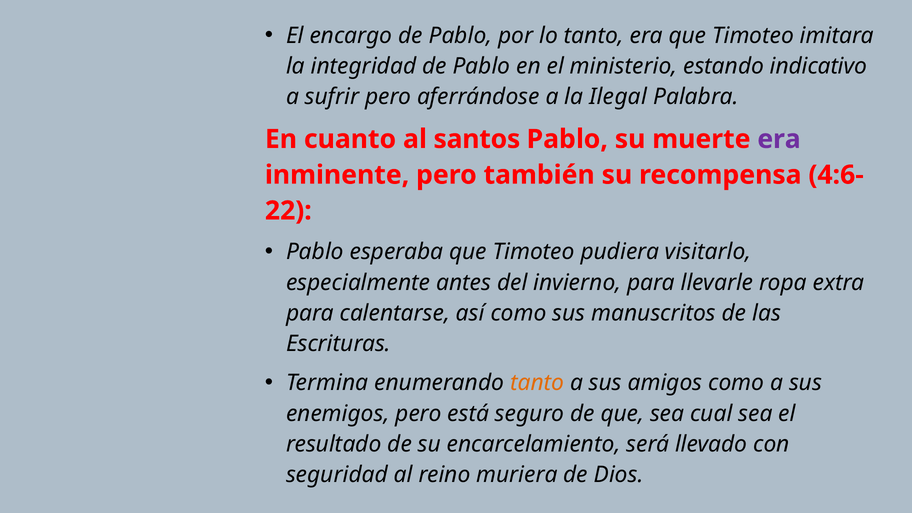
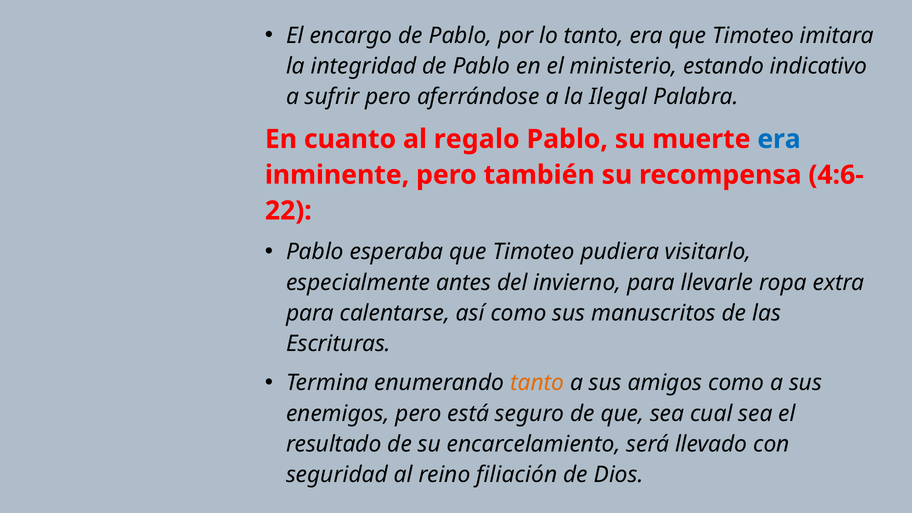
santos: santos -> regalo (477, 139)
era colour: purple -> blue (779, 139)
muriera: muriera -> filiación (517, 475)
